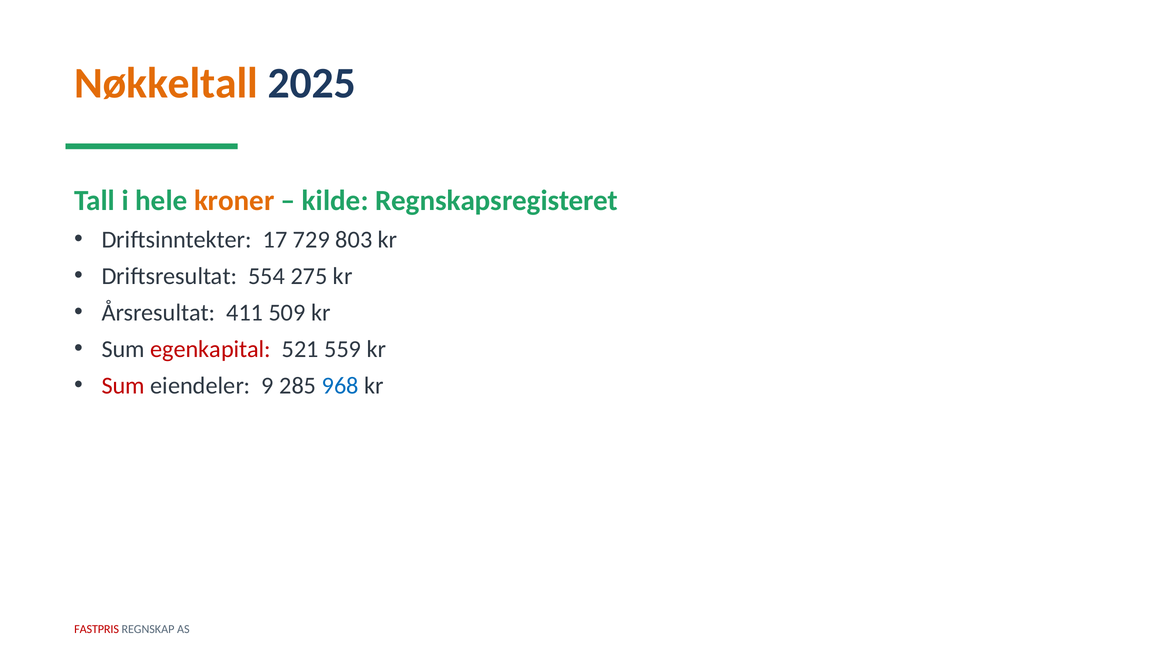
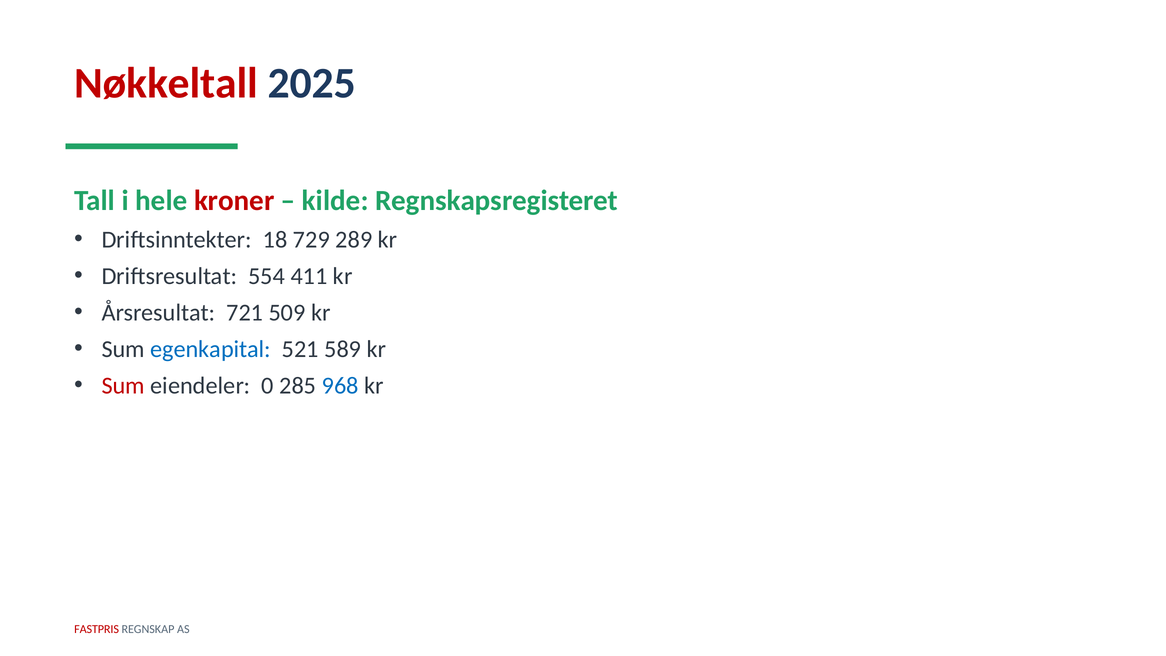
Nøkkeltall colour: orange -> red (166, 83)
kroner colour: orange -> red (234, 201)
17: 17 -> 18 (275, 240)
803: 803 -> 289 (354, 240)
275: 275 -> 411 (309, 276)
411: 411 -> 721 (245, 313)
egenkapital colour: red -> blue (211, 349)
559: 559 -> 589 (343, 349)
9: 9 -> 0 (268, 386)
